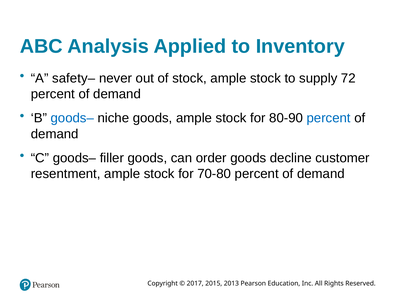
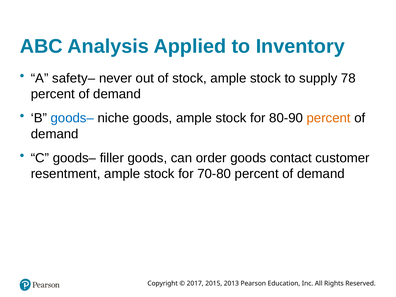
72: 72 -> 78 (348, 78)
percent colour: blue -> orange (329, 118)
decline: decline -> contact (291, 158)
